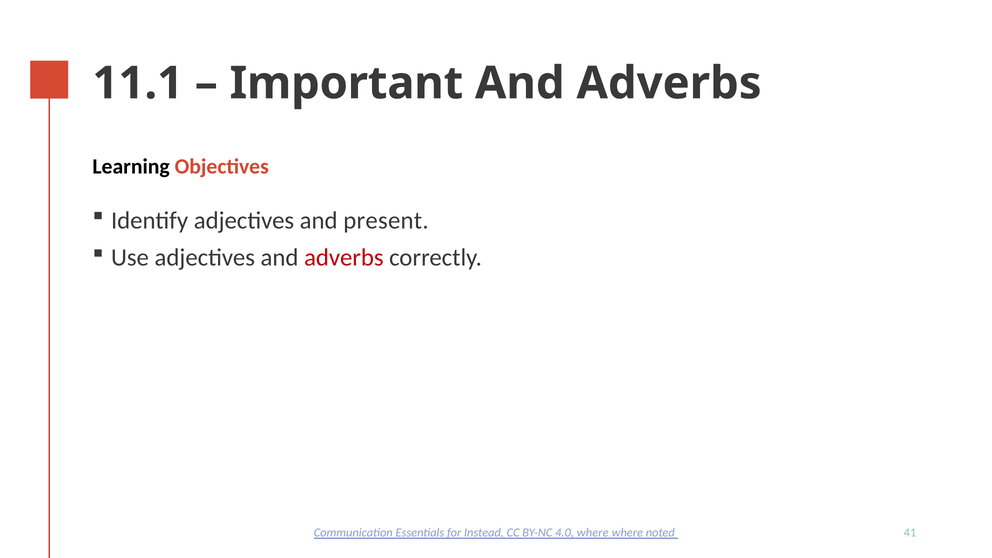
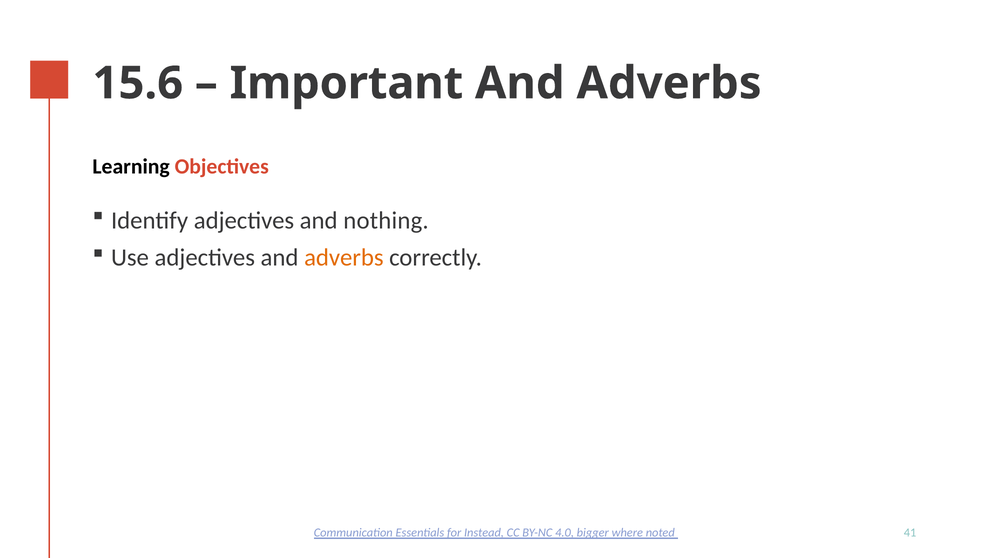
11.1: 11.1 -> 15.6 (138, 83)
present: present -> nothing (386, 220)
adverbs colour: red -> orange (344, 258)
4.0 where: where -> bigger (593, 533)
